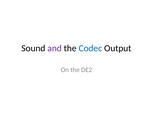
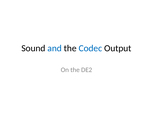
and colour: purple -> blue (55, 49)
